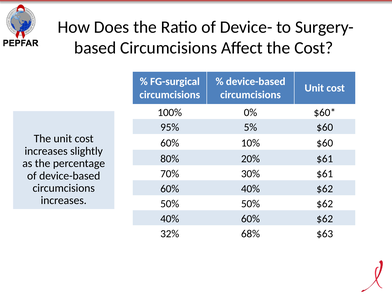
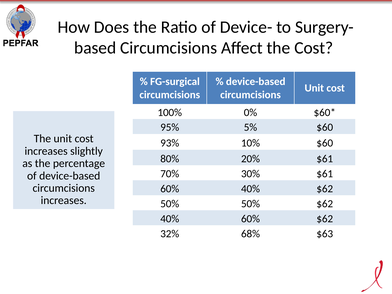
60%: 60% -> 93% (170, 143)
